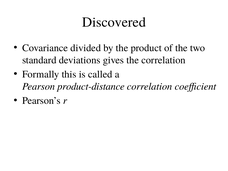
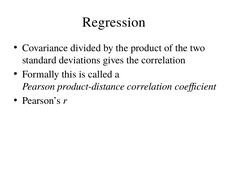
Discovered: Discovered -> Regression (114, 22)
